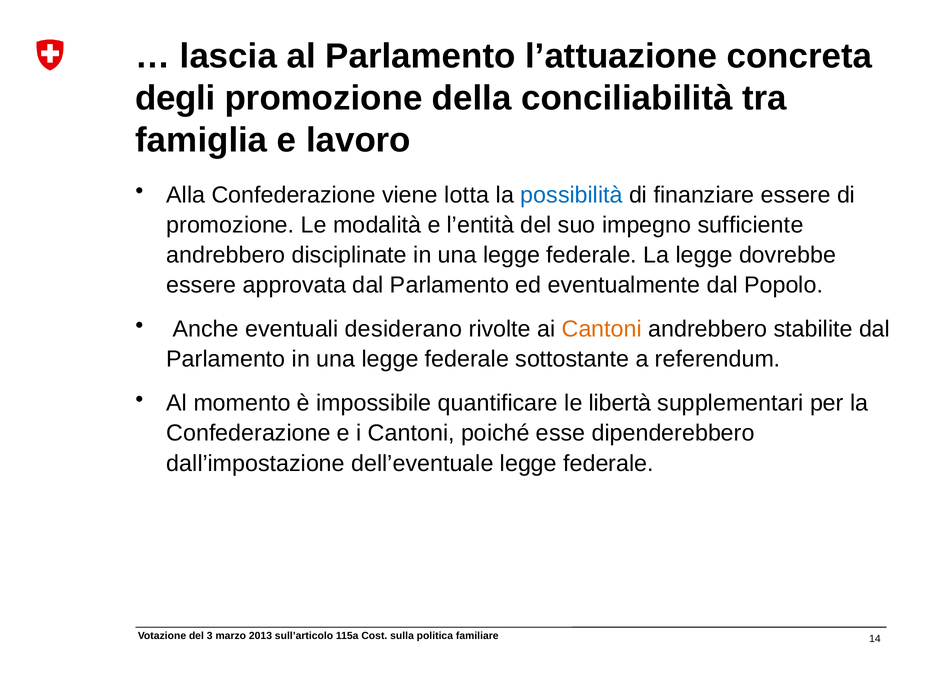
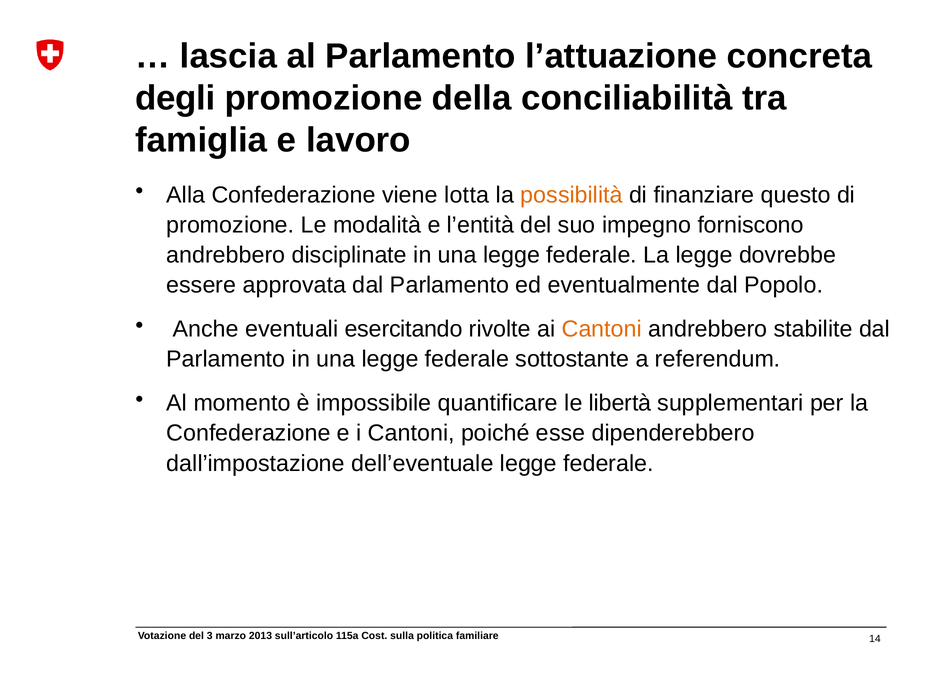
possibilità colour: blue -> orange (572, 195)
finanziare essere: essere -> questo (796, 195)
sufficiente: sufficiente -> forniscono (751, 225)
desiderano: desiderano -> esercitando (404, 329)
